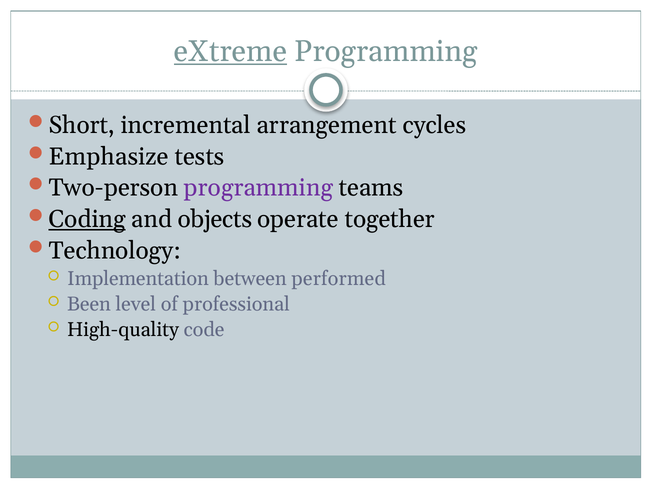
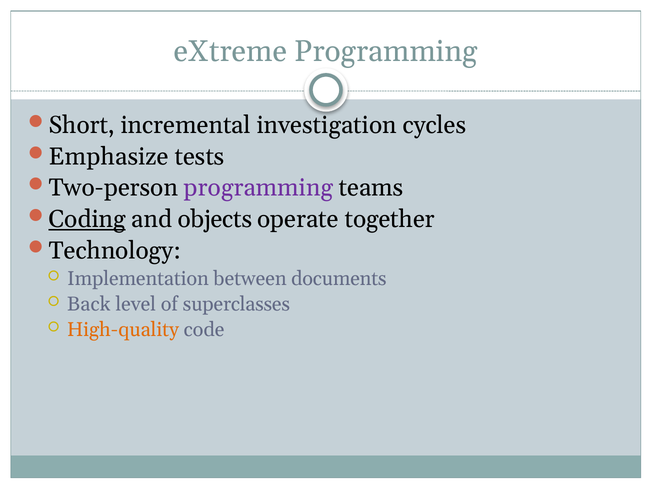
eXtreme underline: present -> none (230, 51)
arrangement: arrangement -> investigation (327, 125)
performed: performed -> documents (339, 279)
Been: Been -> Back (89, 304)
professional: professional -> superclasses (236, 304)
High-quality colour: black -> orange (123, 329)
